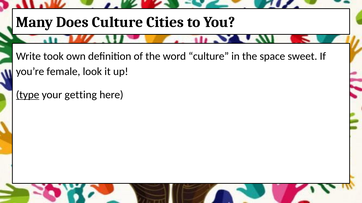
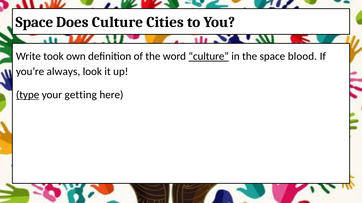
Many: Many -> Space (34, 22)
culture underline: none -> present (209, 56)
sweet: sweet -> blood (302, 56)
female: female -> always (63, 72)
